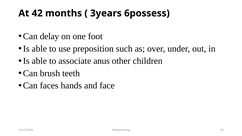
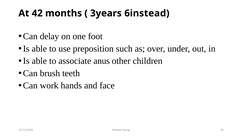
6possess: 6possess -> 6instead (147, 13)
faces: faces -> work (49, 86)
